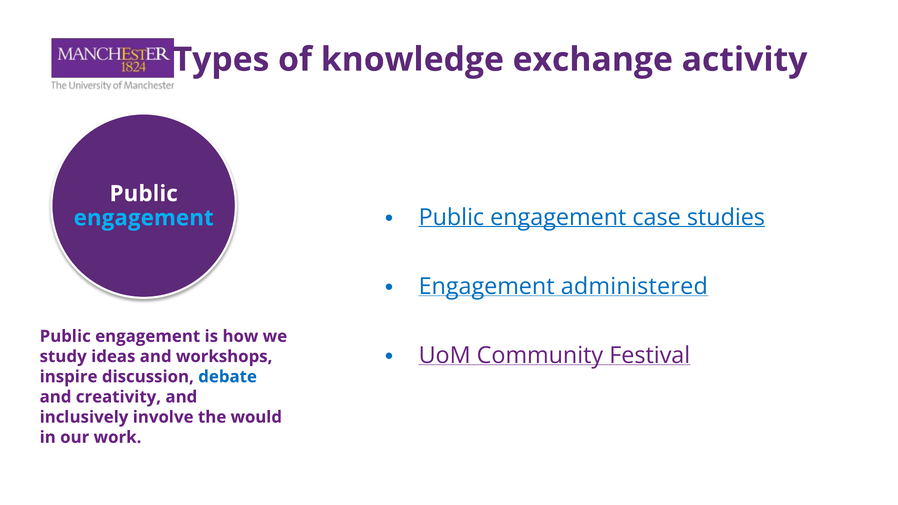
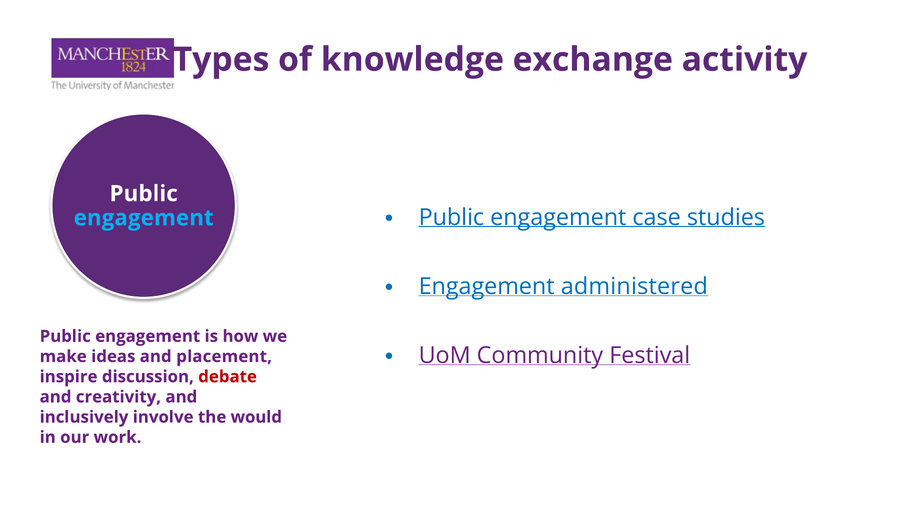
study: study -> make (63, 357)
and workshops: workshops -> placement (224, 357)
debate colour: blue -> red (228, 377)
